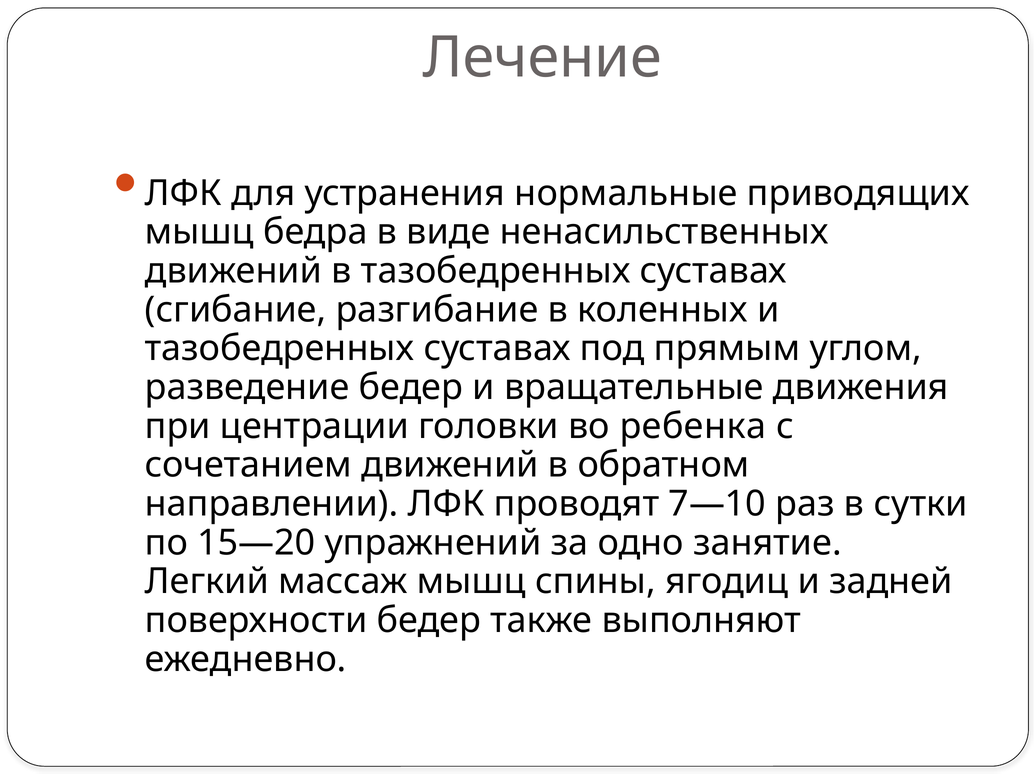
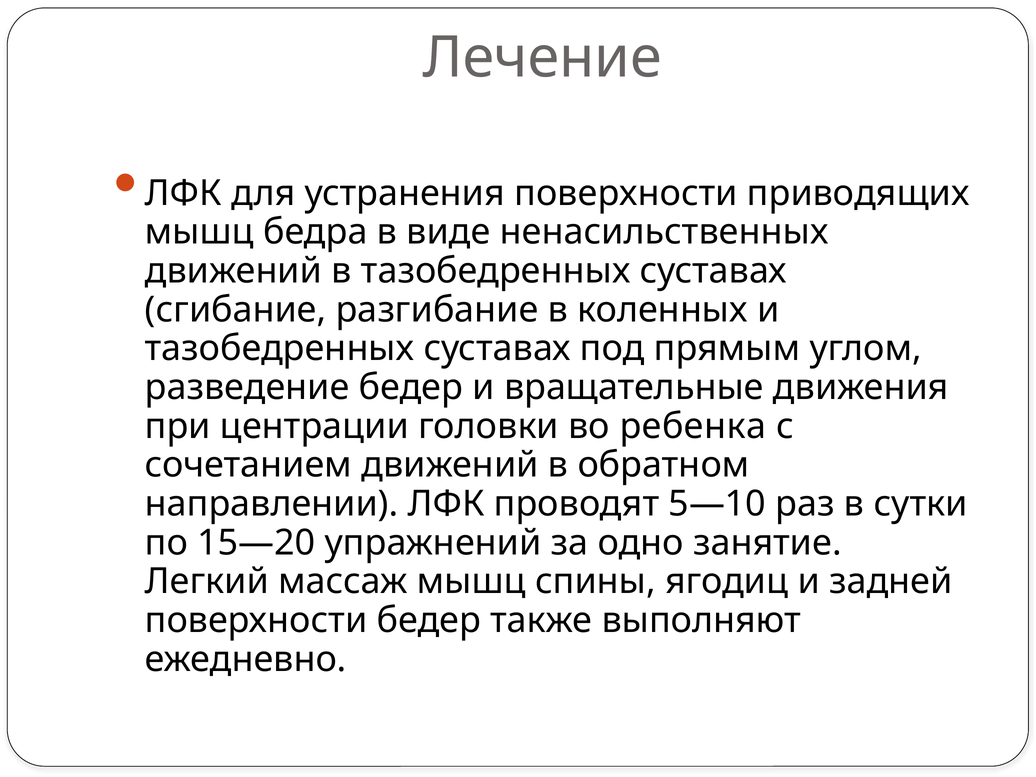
устранения нормальные: нормальные -> поверхности (626, 193)
7—10: 7—10 -> 5—10 (717, 504)
